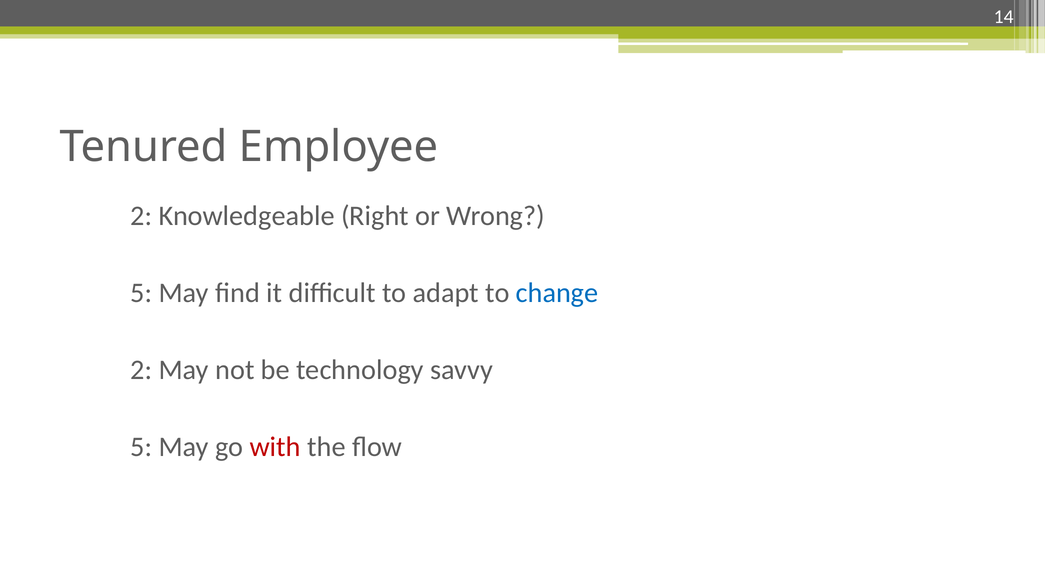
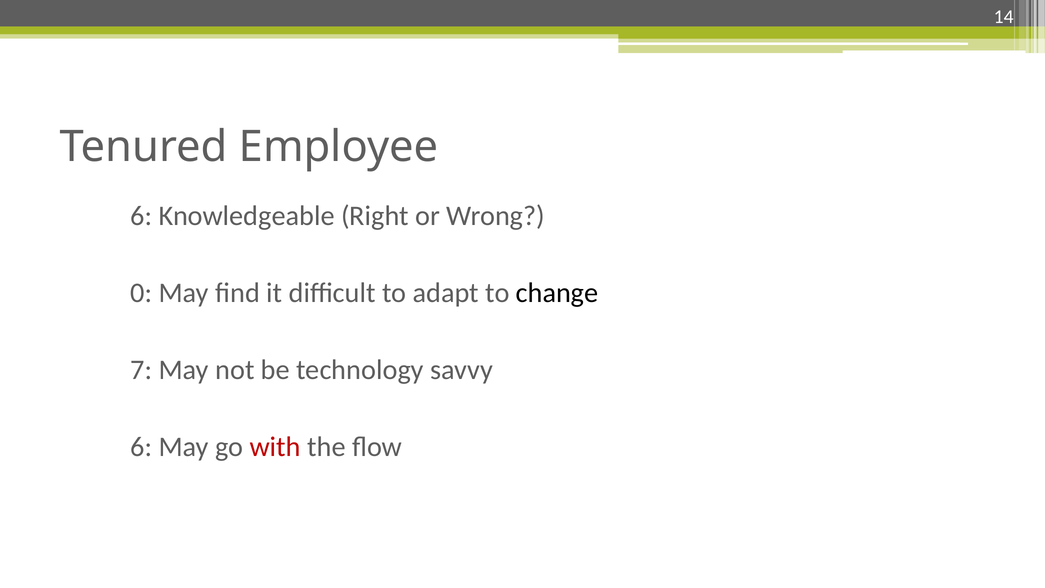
2: 2 -> 6 (141, 216)
5: 5 -> 0 (141, 293)
change colour: blue -> black (557, 293)
2: 2 -> 7 (141, 370)
5: 5 -> 6 (141, 447)
